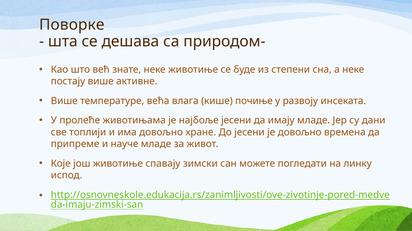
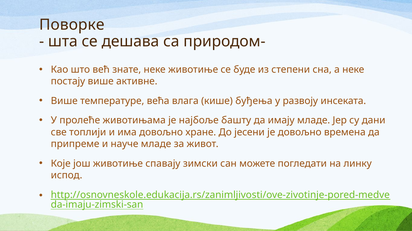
почиње: почиње -> буђења (254, 101)
најбоље јесени: јесени -> башту (236, 121)
